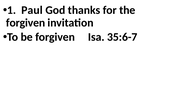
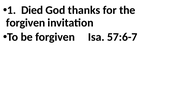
Paul: Paul -> Died (32, 10)
35:6-7: 35:6-7 -> 57:6-7 (122, 37)
